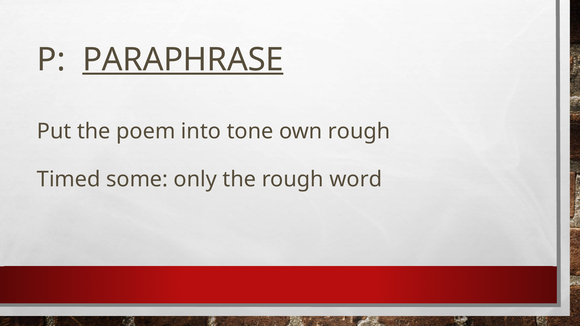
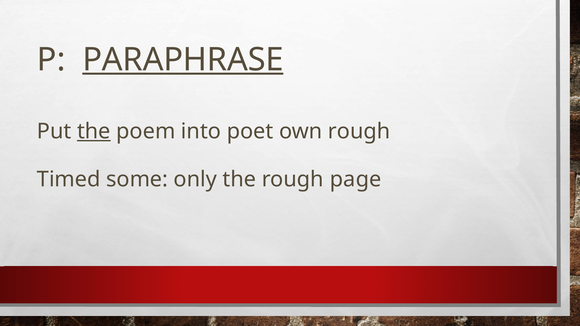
the underline: none -> present (94, 131)
tone: tone -> poet (250, 131)
word: word -> page (356, 180)
